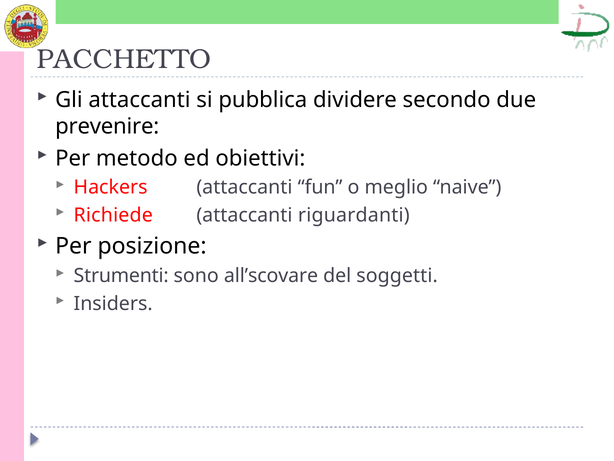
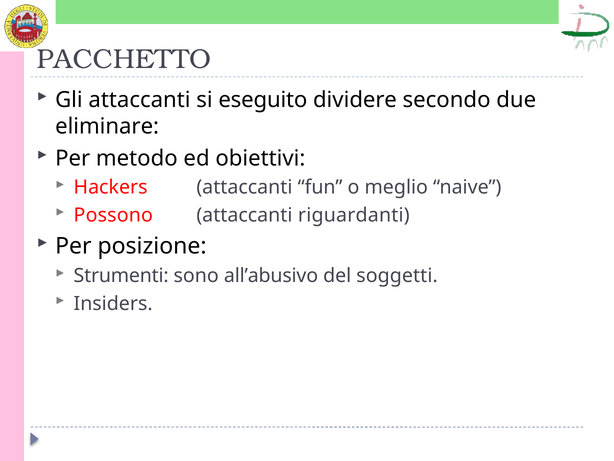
pubblica: pubblica -> eseguito (263, 100)
prevenire: prevenire -> eliminare (107, 126)
Richiede: Richiede -> Possono (113, 215)
all’scovare: all’scovare -> all’abusivo (271, 276)
